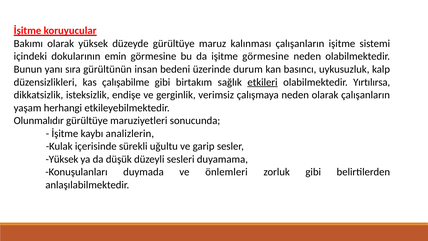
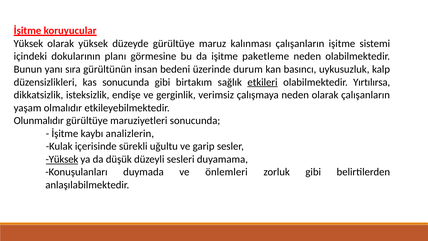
Bakımı: Bakımı -> Yüksek (28, 44)
emin: emin -> planı (115, 56)
işitme görmesine: görmesine -> paketleme (266, 56)
kas çalışabilme: çalışabilme -> sonucunda (126, 82)
herhangi: herhangi -> olmalıdır (63, 108)
Yüksek underline: none -> present (62, 159)
